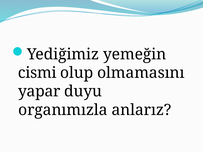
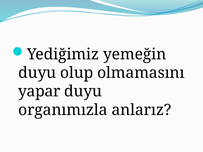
cismi: cismi -> duyu (37, 73)
